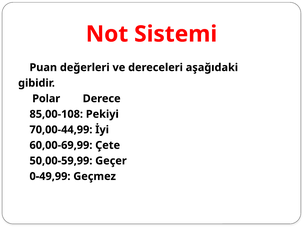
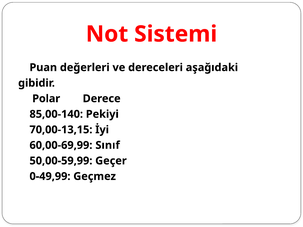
85,00-108: 85,00-108 -> 85,00-140 (56, 114)
70,00-44,99: 70,00-44,99 -> 70,00-13,15 (61, 130)
Çete: Çete -> Sınıf (108, 145)
